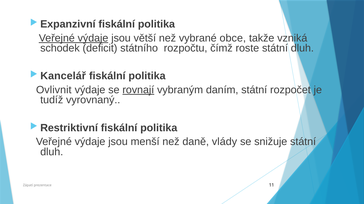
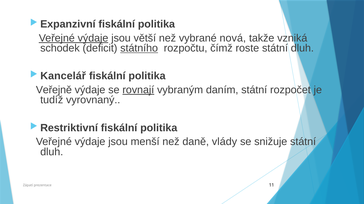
obce: obce -> nová (233, 38)
státního underline: none -> present (139, 48)
Ovlivnit: Ovlivnit -> Veřejně (54, 90)
